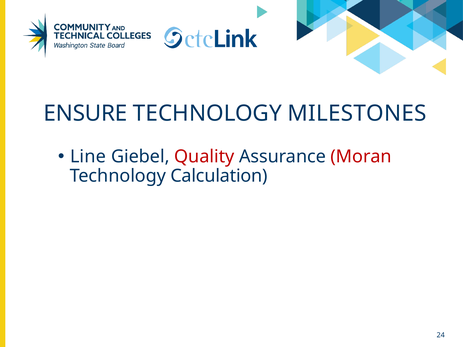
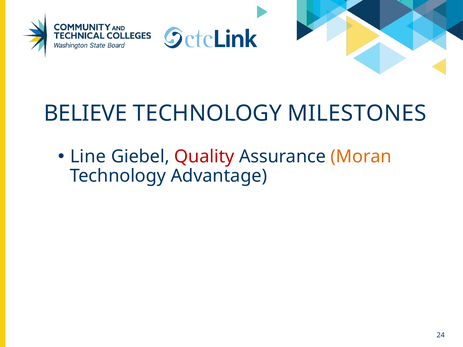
ENSURE: ENSURE -> BELIEVE (86, 113)
Moran colour: red -> orange (361, 157)
Calculation: Calculation -> Advantage (219, 176)
